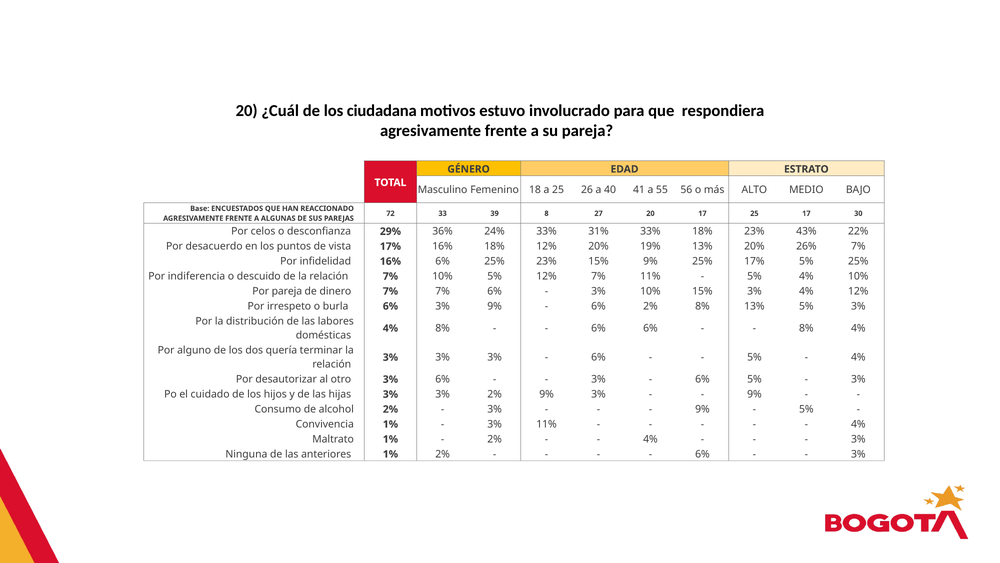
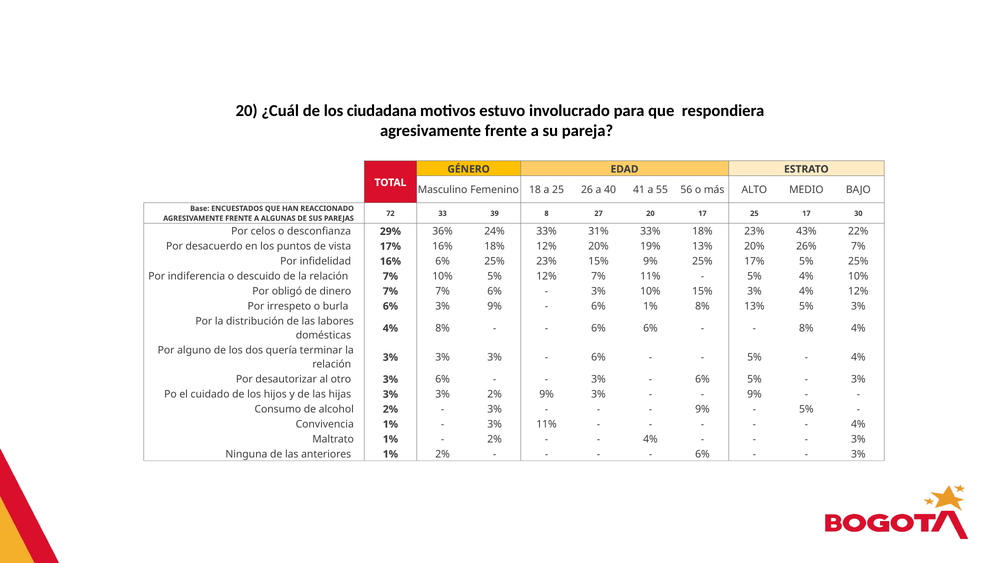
Por pareja: pareja -> obligó (287, 291)
6% 2%: 2% -> 1% (650, 306)
